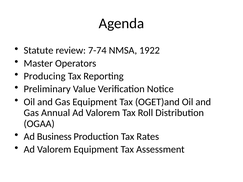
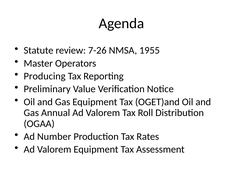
7-74: 7-74 -> 7-26 (97, 51)
1922: 1922 -> 1955 (150, 51)
Business: Business -> Number (54, 137)
